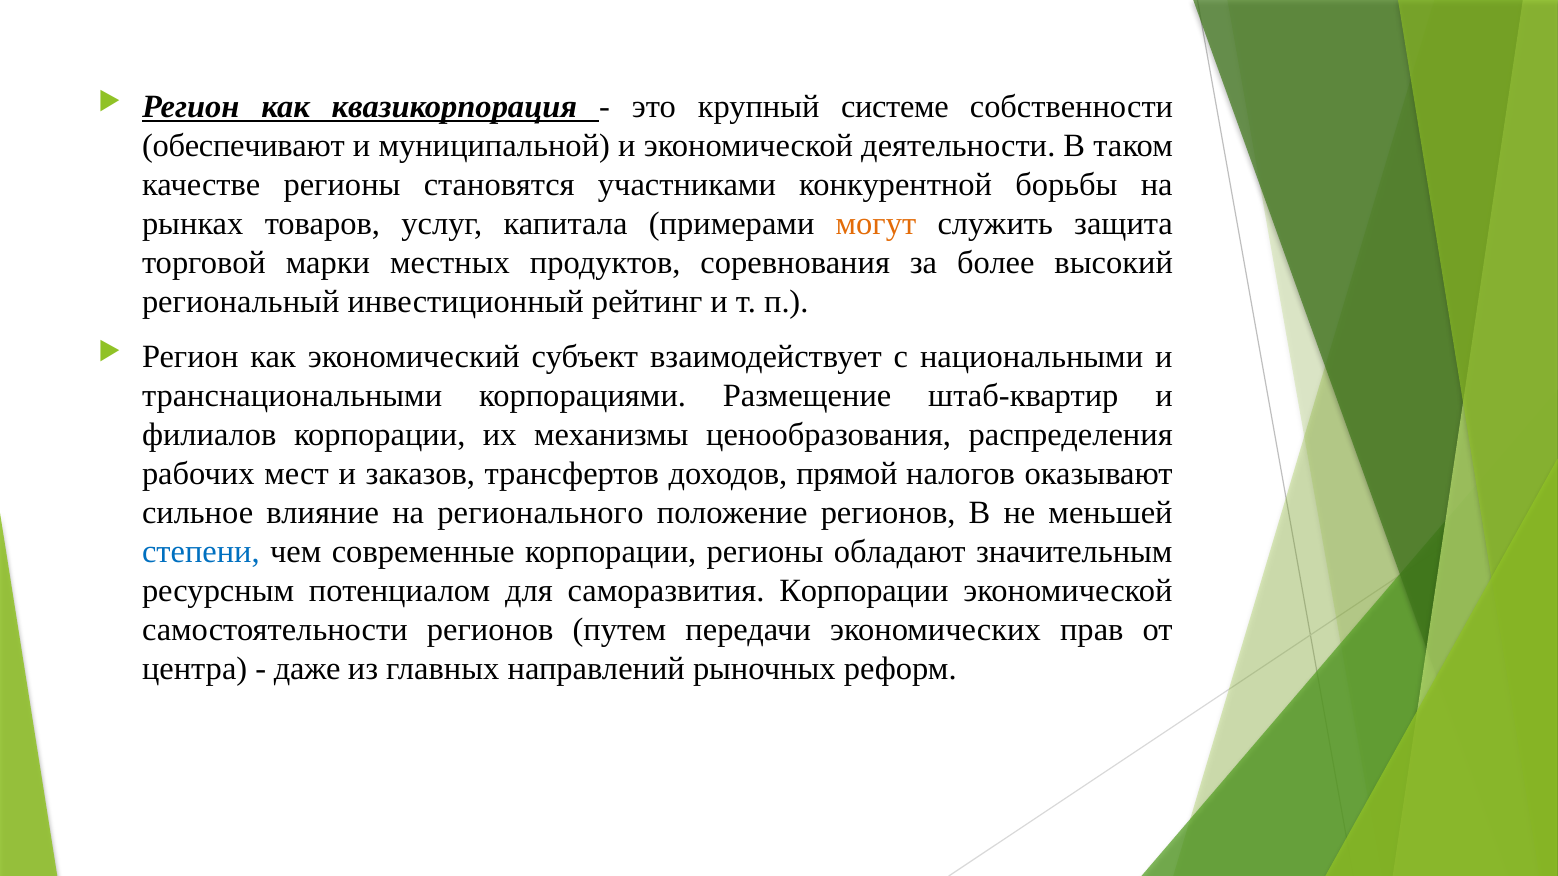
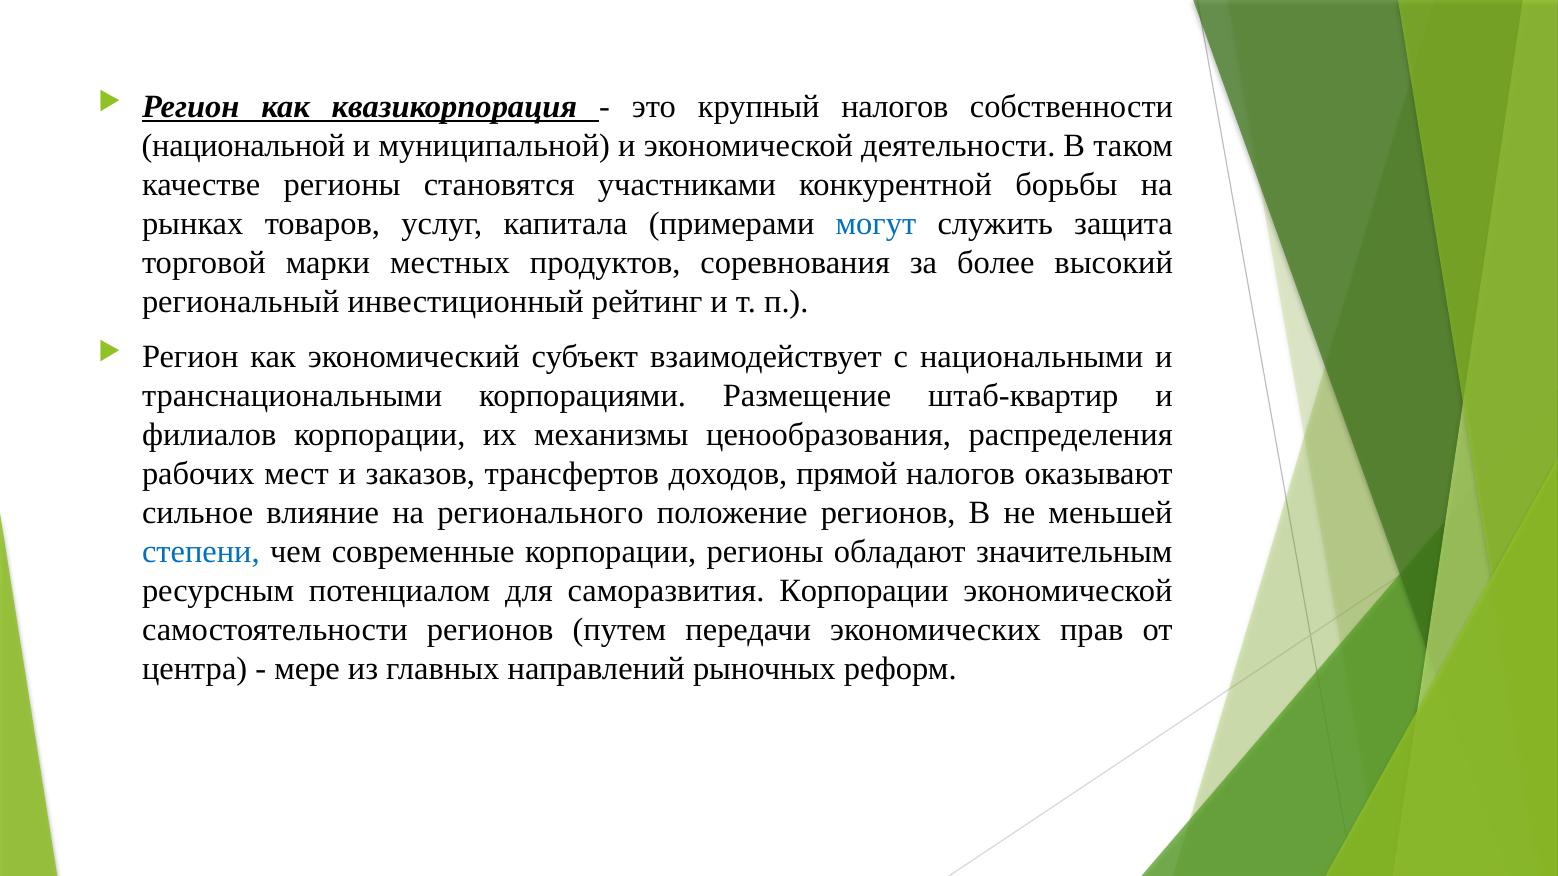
крупный системе: системе -> налогов (895, 107)
обеспечивают: обеспечивают -> национальной (243, 146)
могут colour: orange -> blue (876, 224)
даже: даже -> мере (307, 669)
